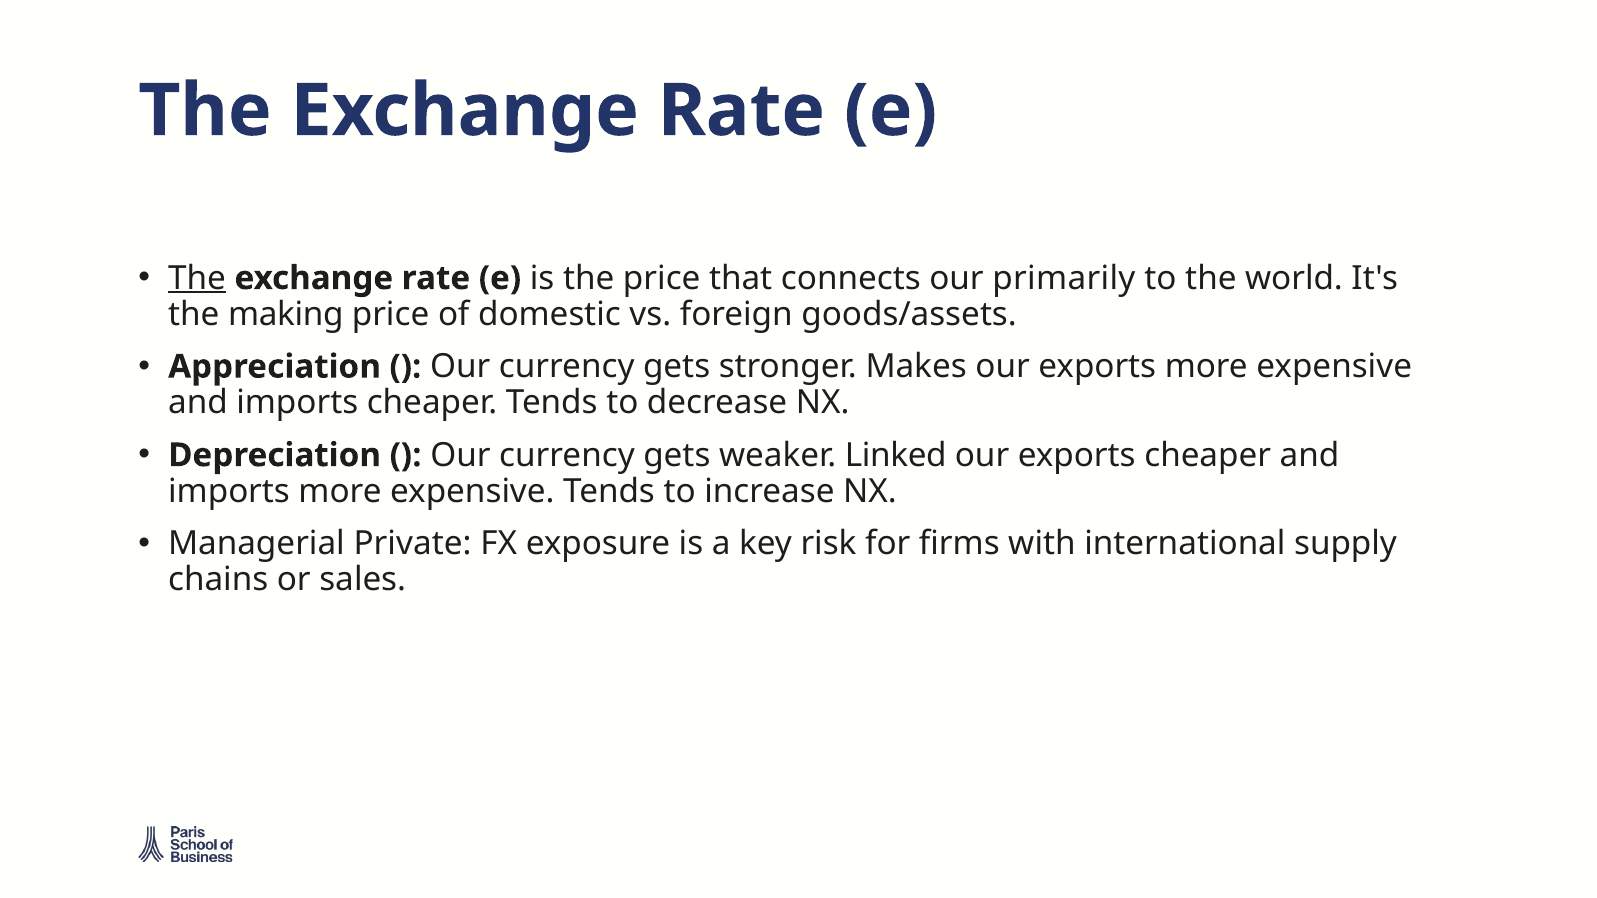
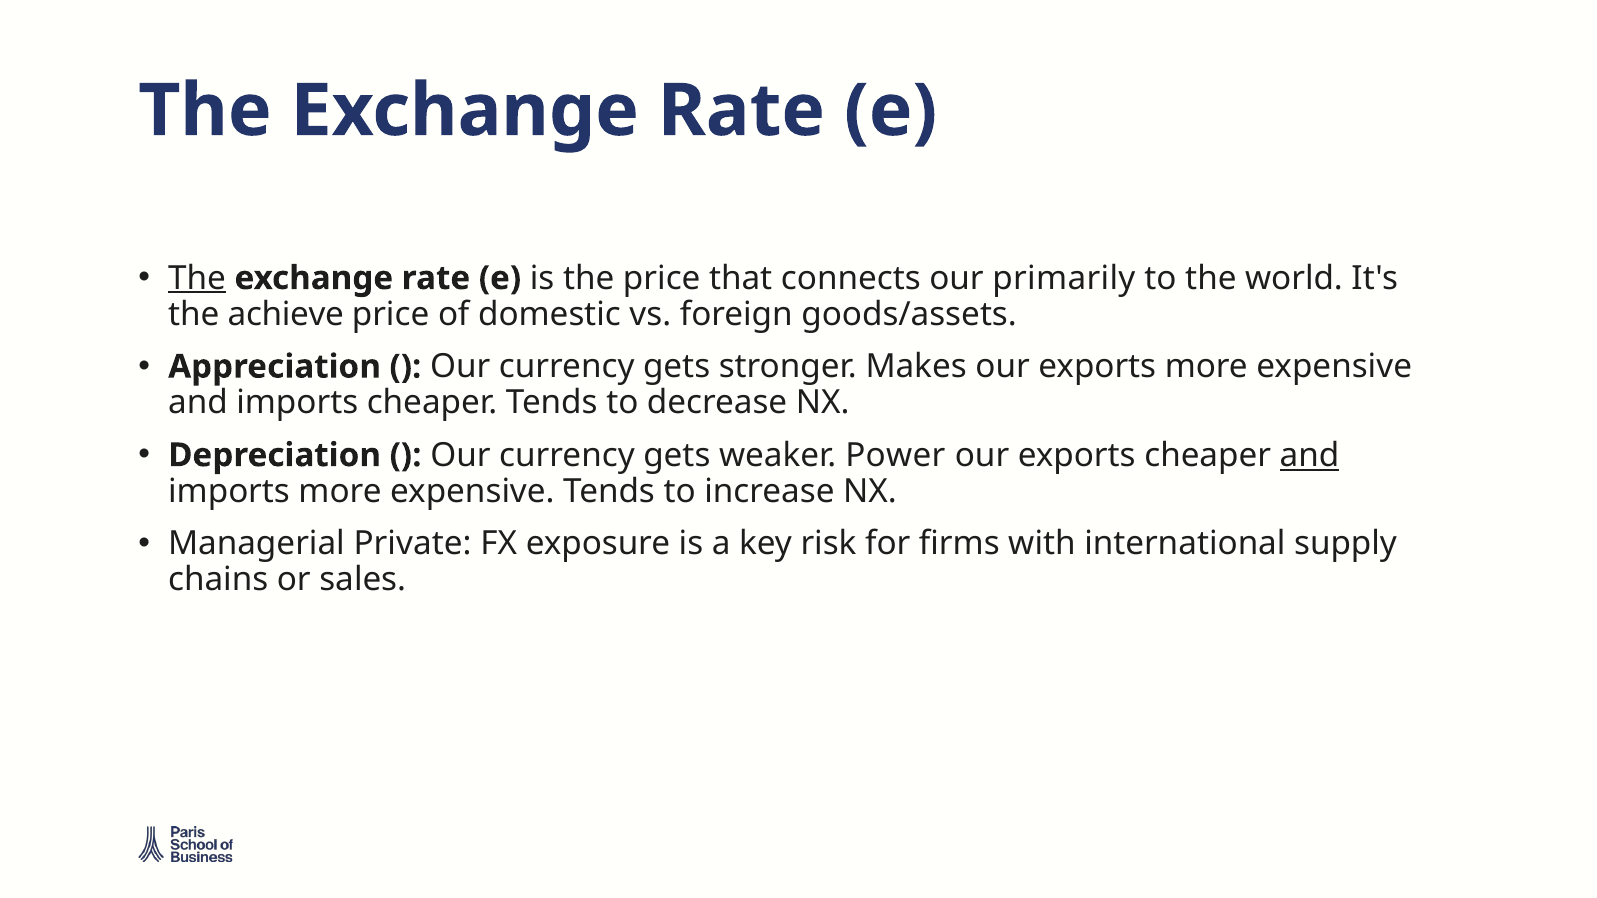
making: making -> achieve (286, 314)
Linked: Linked -> Power (895, 455)
and underline: none -> present (1309, 455)
